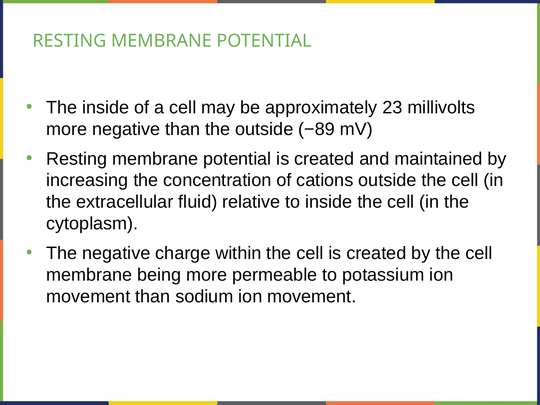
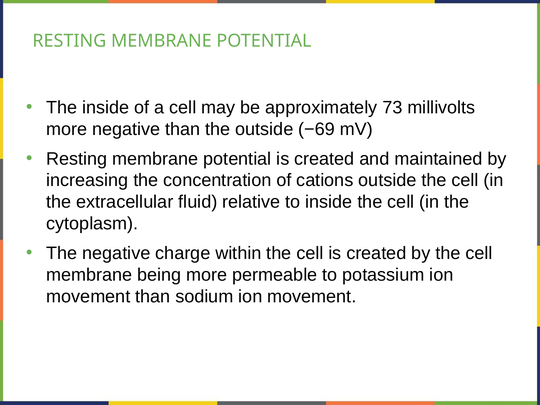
23: 23 -> 73 (392, 107)
−89: −89 -> −69 (317, 129)
